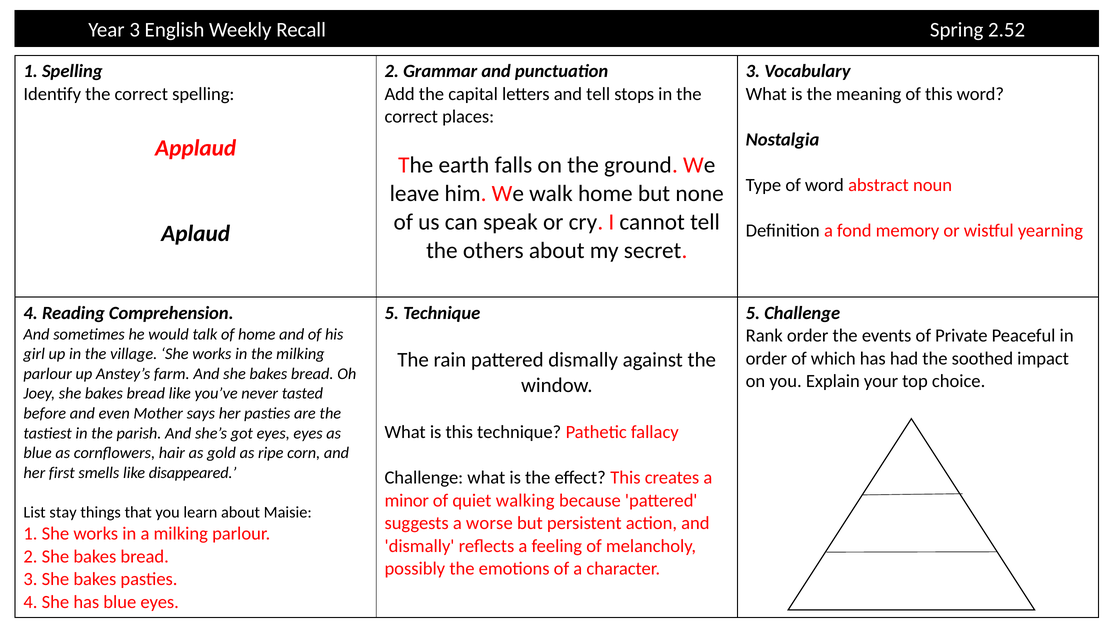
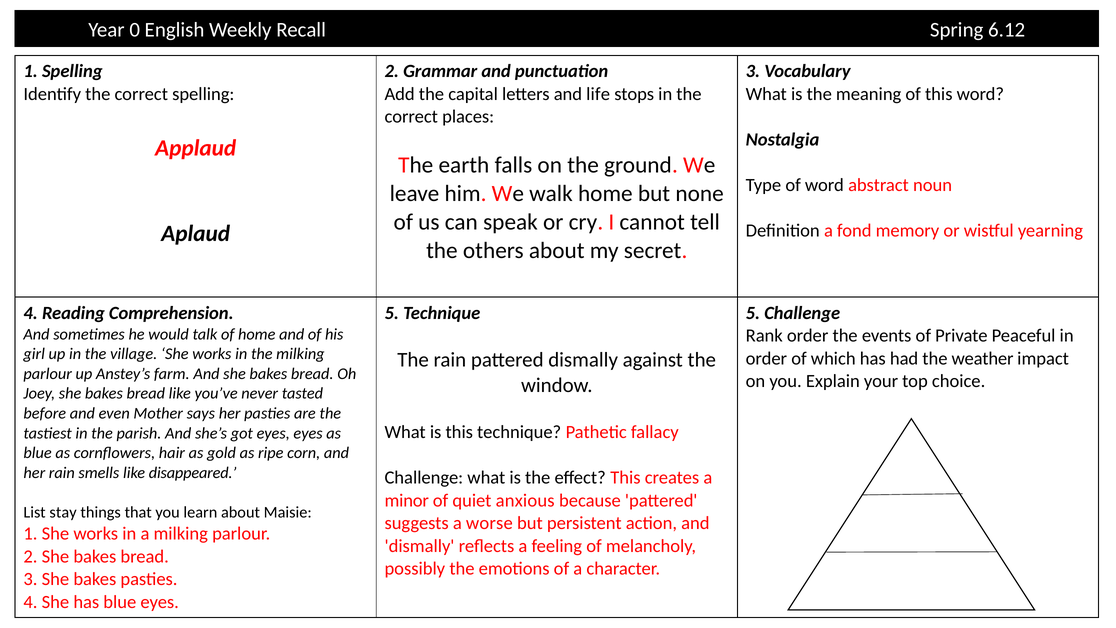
Year 3: 3 -> 0 (135, 30)
2.52: 2.52 -> 6.12 (1007, 30)
and tell: tell -> life (598, 94)
soothed: soothed -> weather (982, 358)
her first: first -> rain (62, 473)
walking: walking -> anxious (525, 500)
